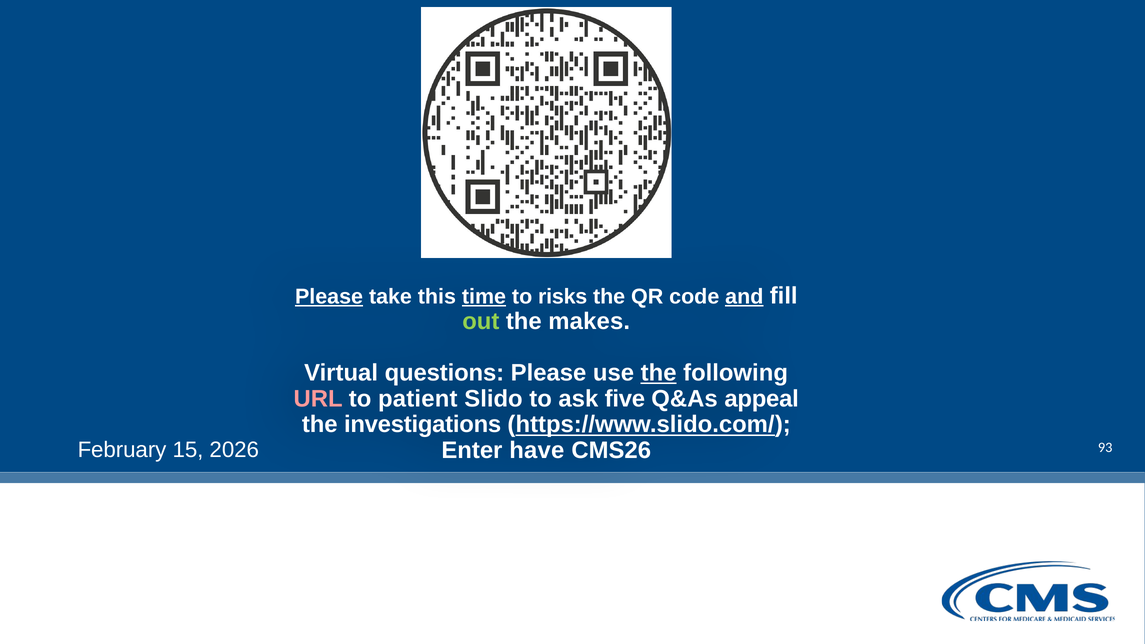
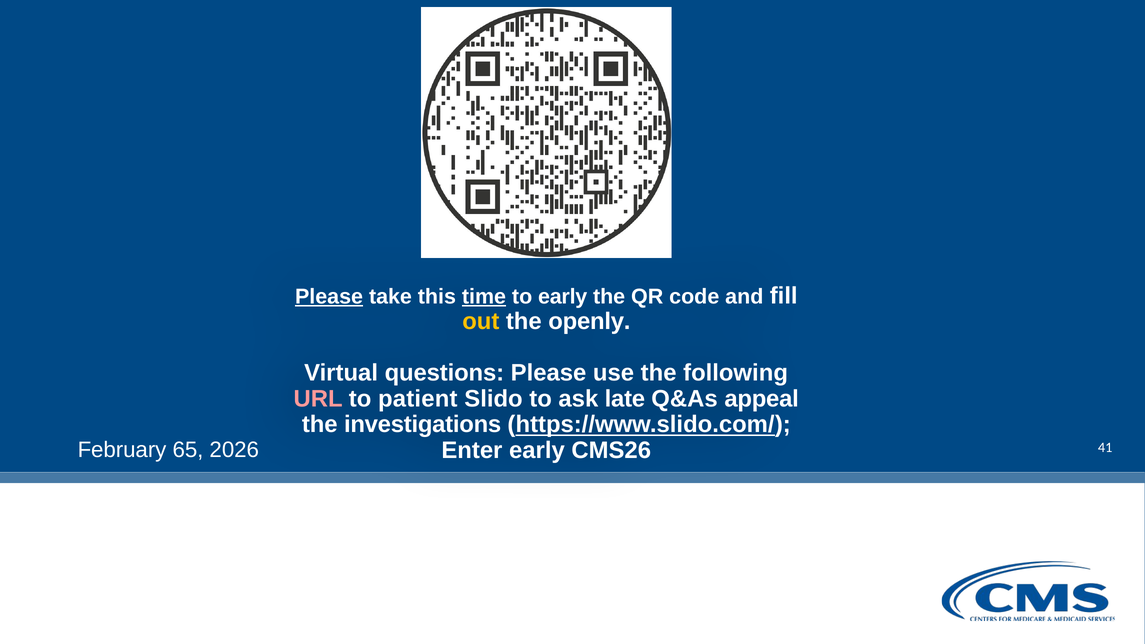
to risks: risks -> early (563, 297)
and underline: present -> none (744, 297)
out colour: light green -> yellow (481, 322)
makes: makes -> openly (589, 322)
the underline: present -> none (659, 373)
five: five -> late (625, 399)
Enter have: have -> early (537, 450)
15: 15 -> 65 (188, 450)
93: 93 -> 41 (1105, 448)
